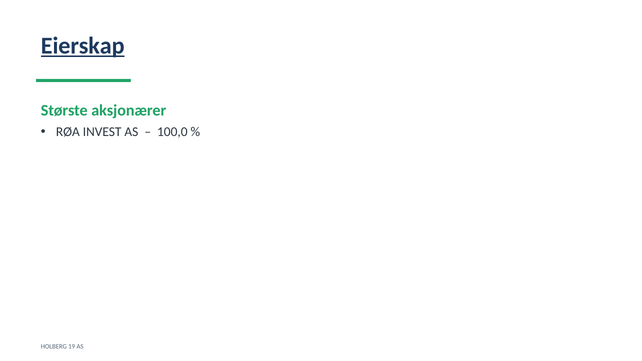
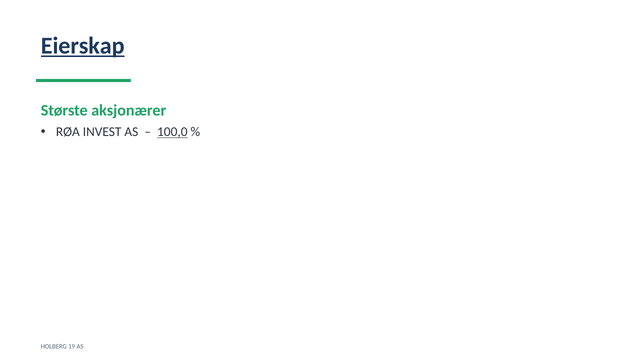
100,0 underline: none -> present (172, 132)
